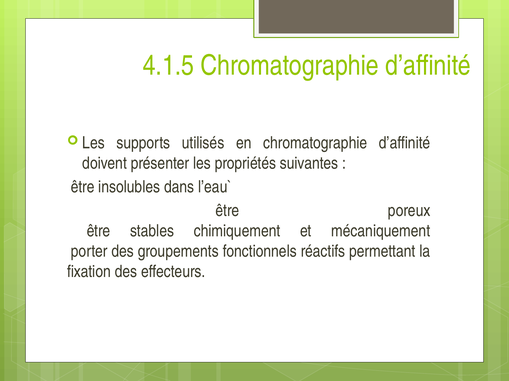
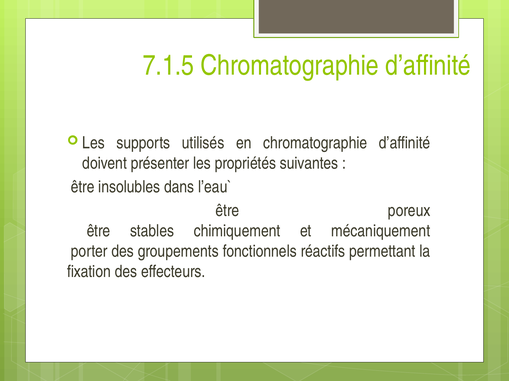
4.1.5: 4.1.5 -> 7.1.5 (168, 66)
